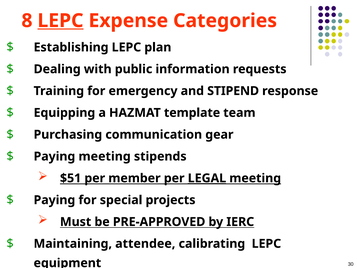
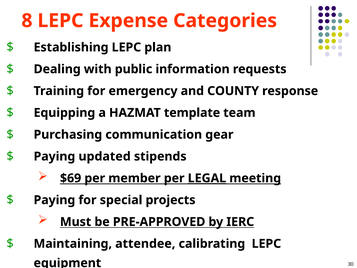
LEPC underline: present -> none (60, 21)
STIPEND: STIPEND -> COUNTY (233, 91)
Paying meeting: meeting -> updated (105, 156)
$51: $51 -> $69 (71, 178)
